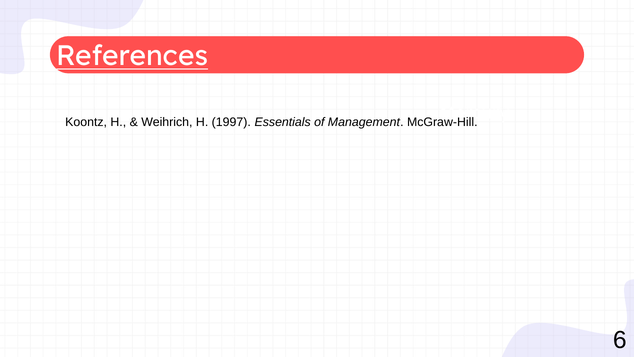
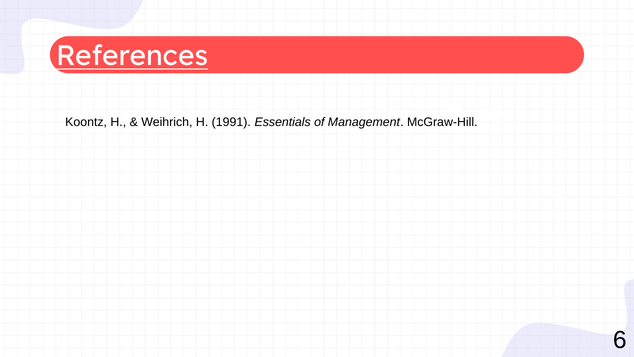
1997: 1997 -> 1991 (231, 122)
